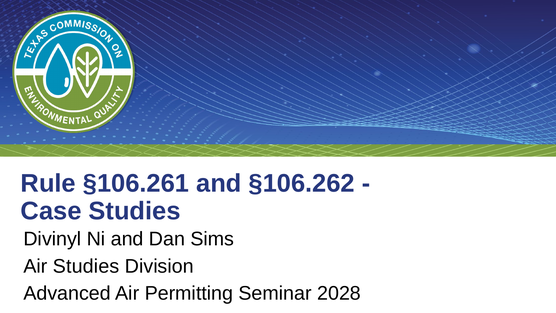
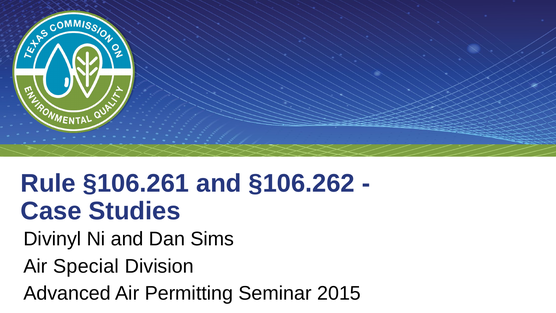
Air Studies: Studies -> Special (86, 266)
2028: 2028 -> 2015 (339, 293)
